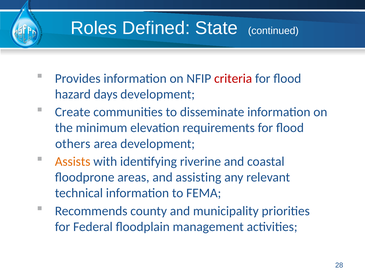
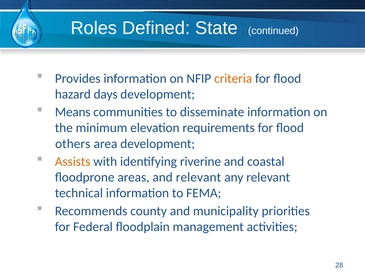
criteria colour: red -> orange (233, 78)
Create: Create -> Means (73, 112)
and assisting: assisting -> relevant (198, 177)
